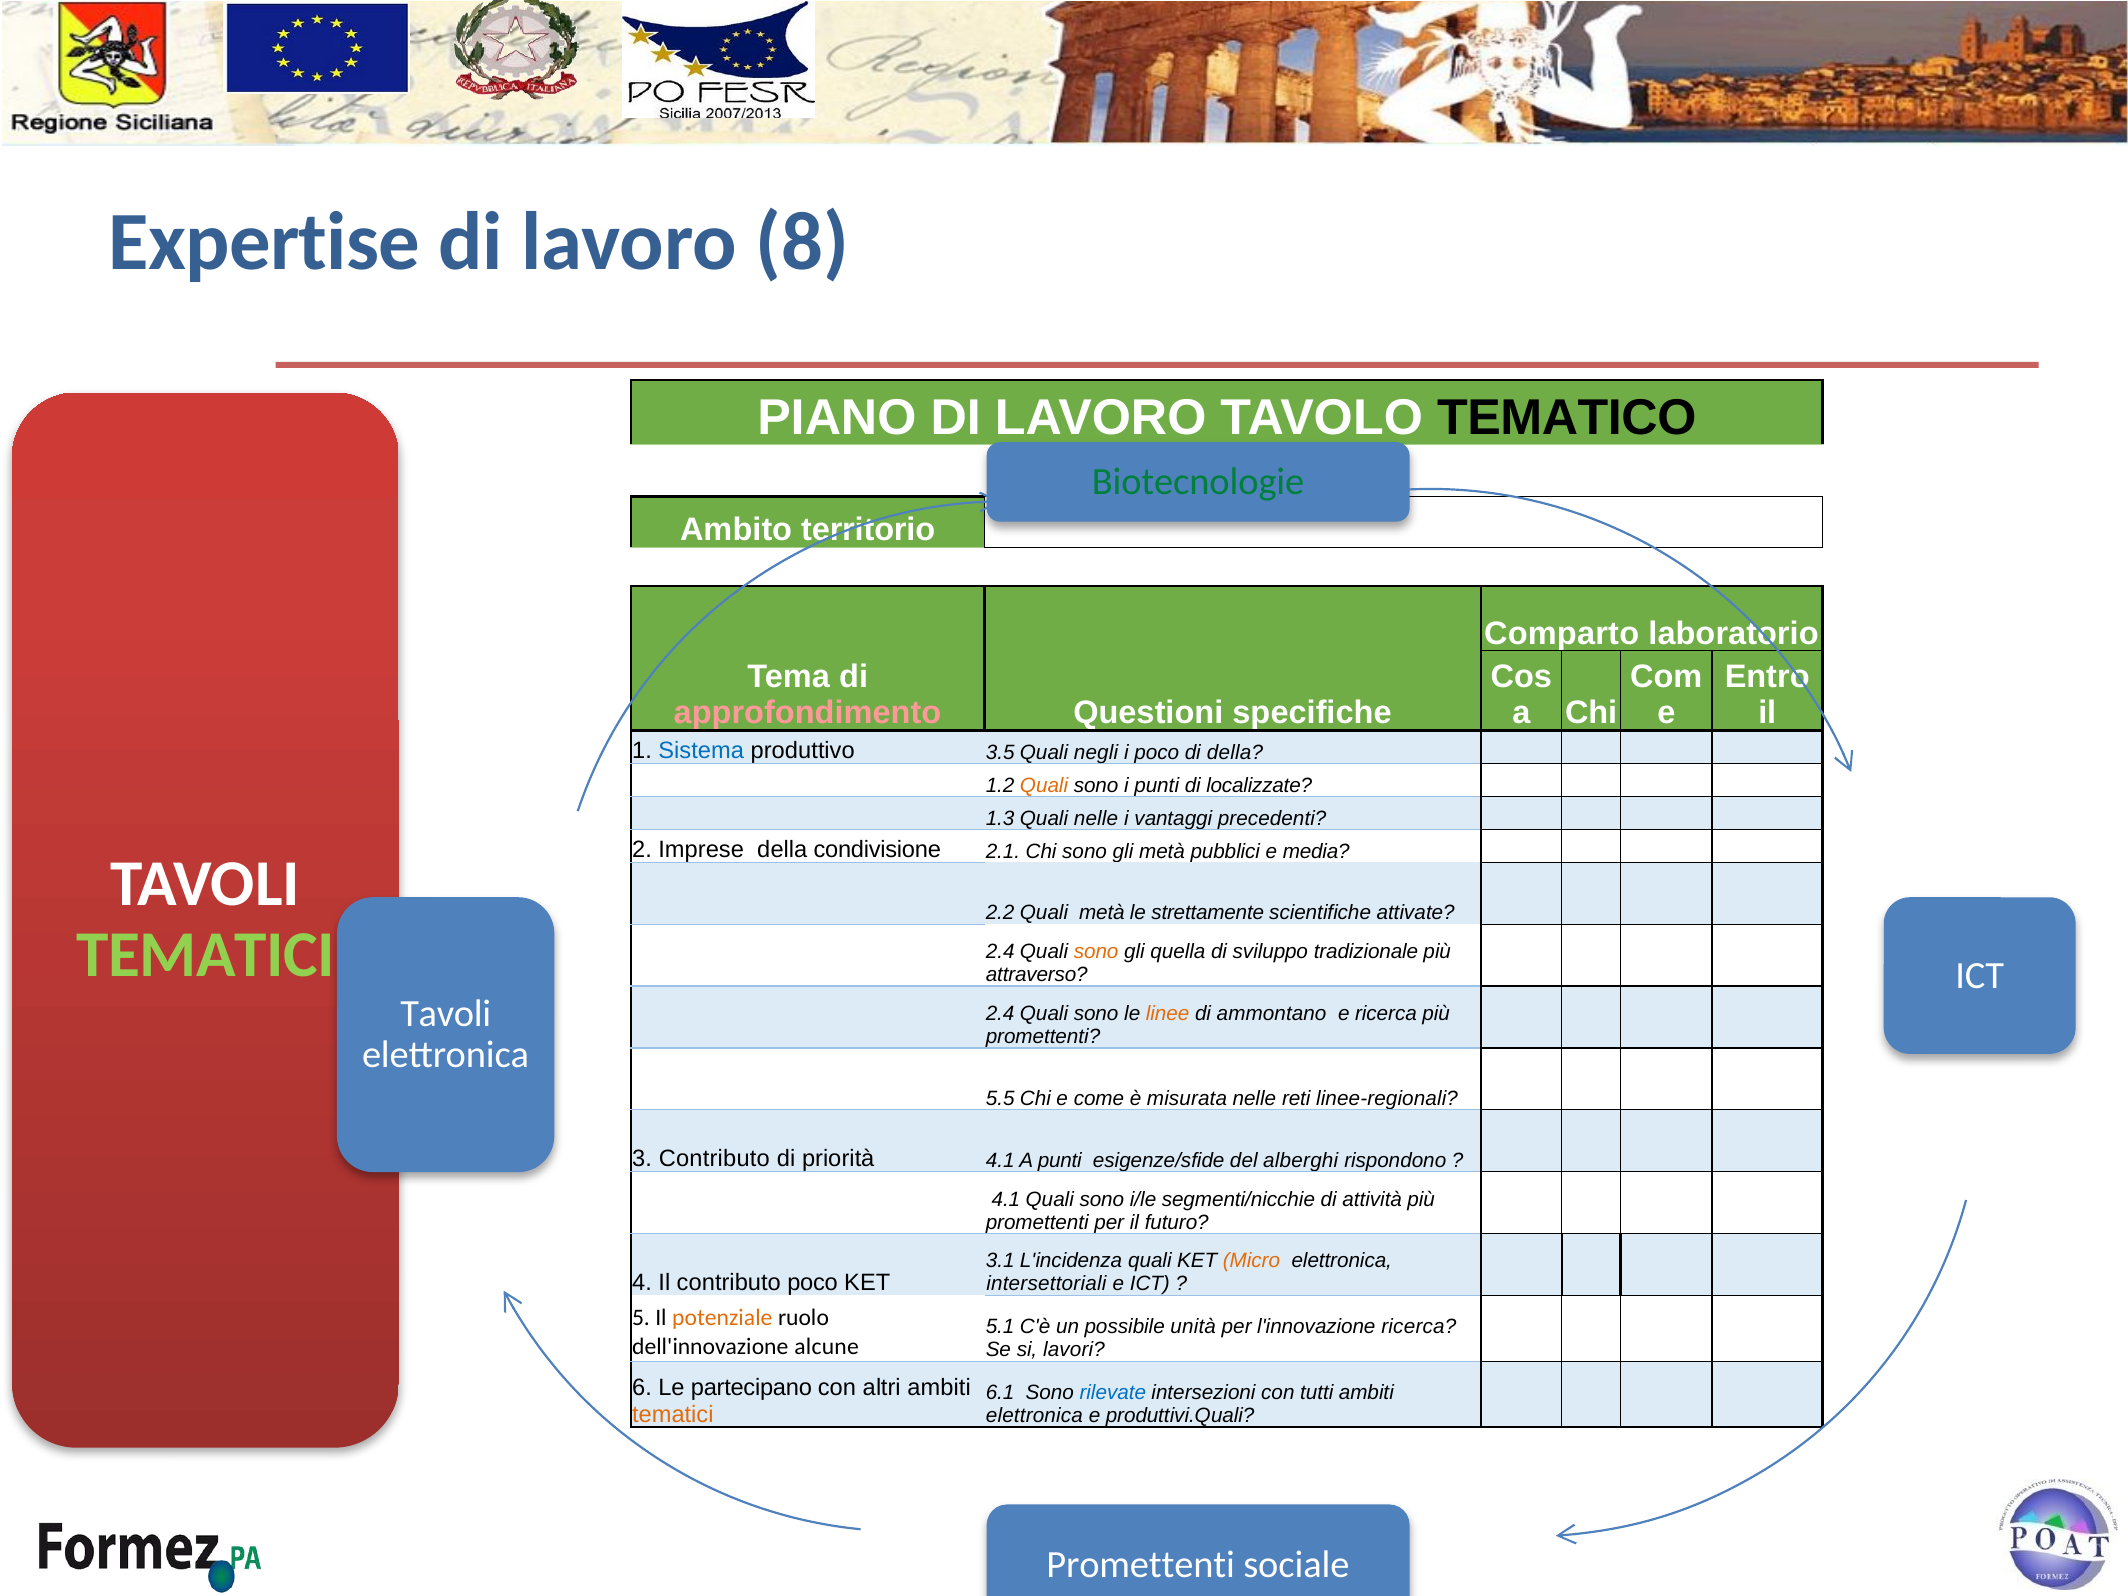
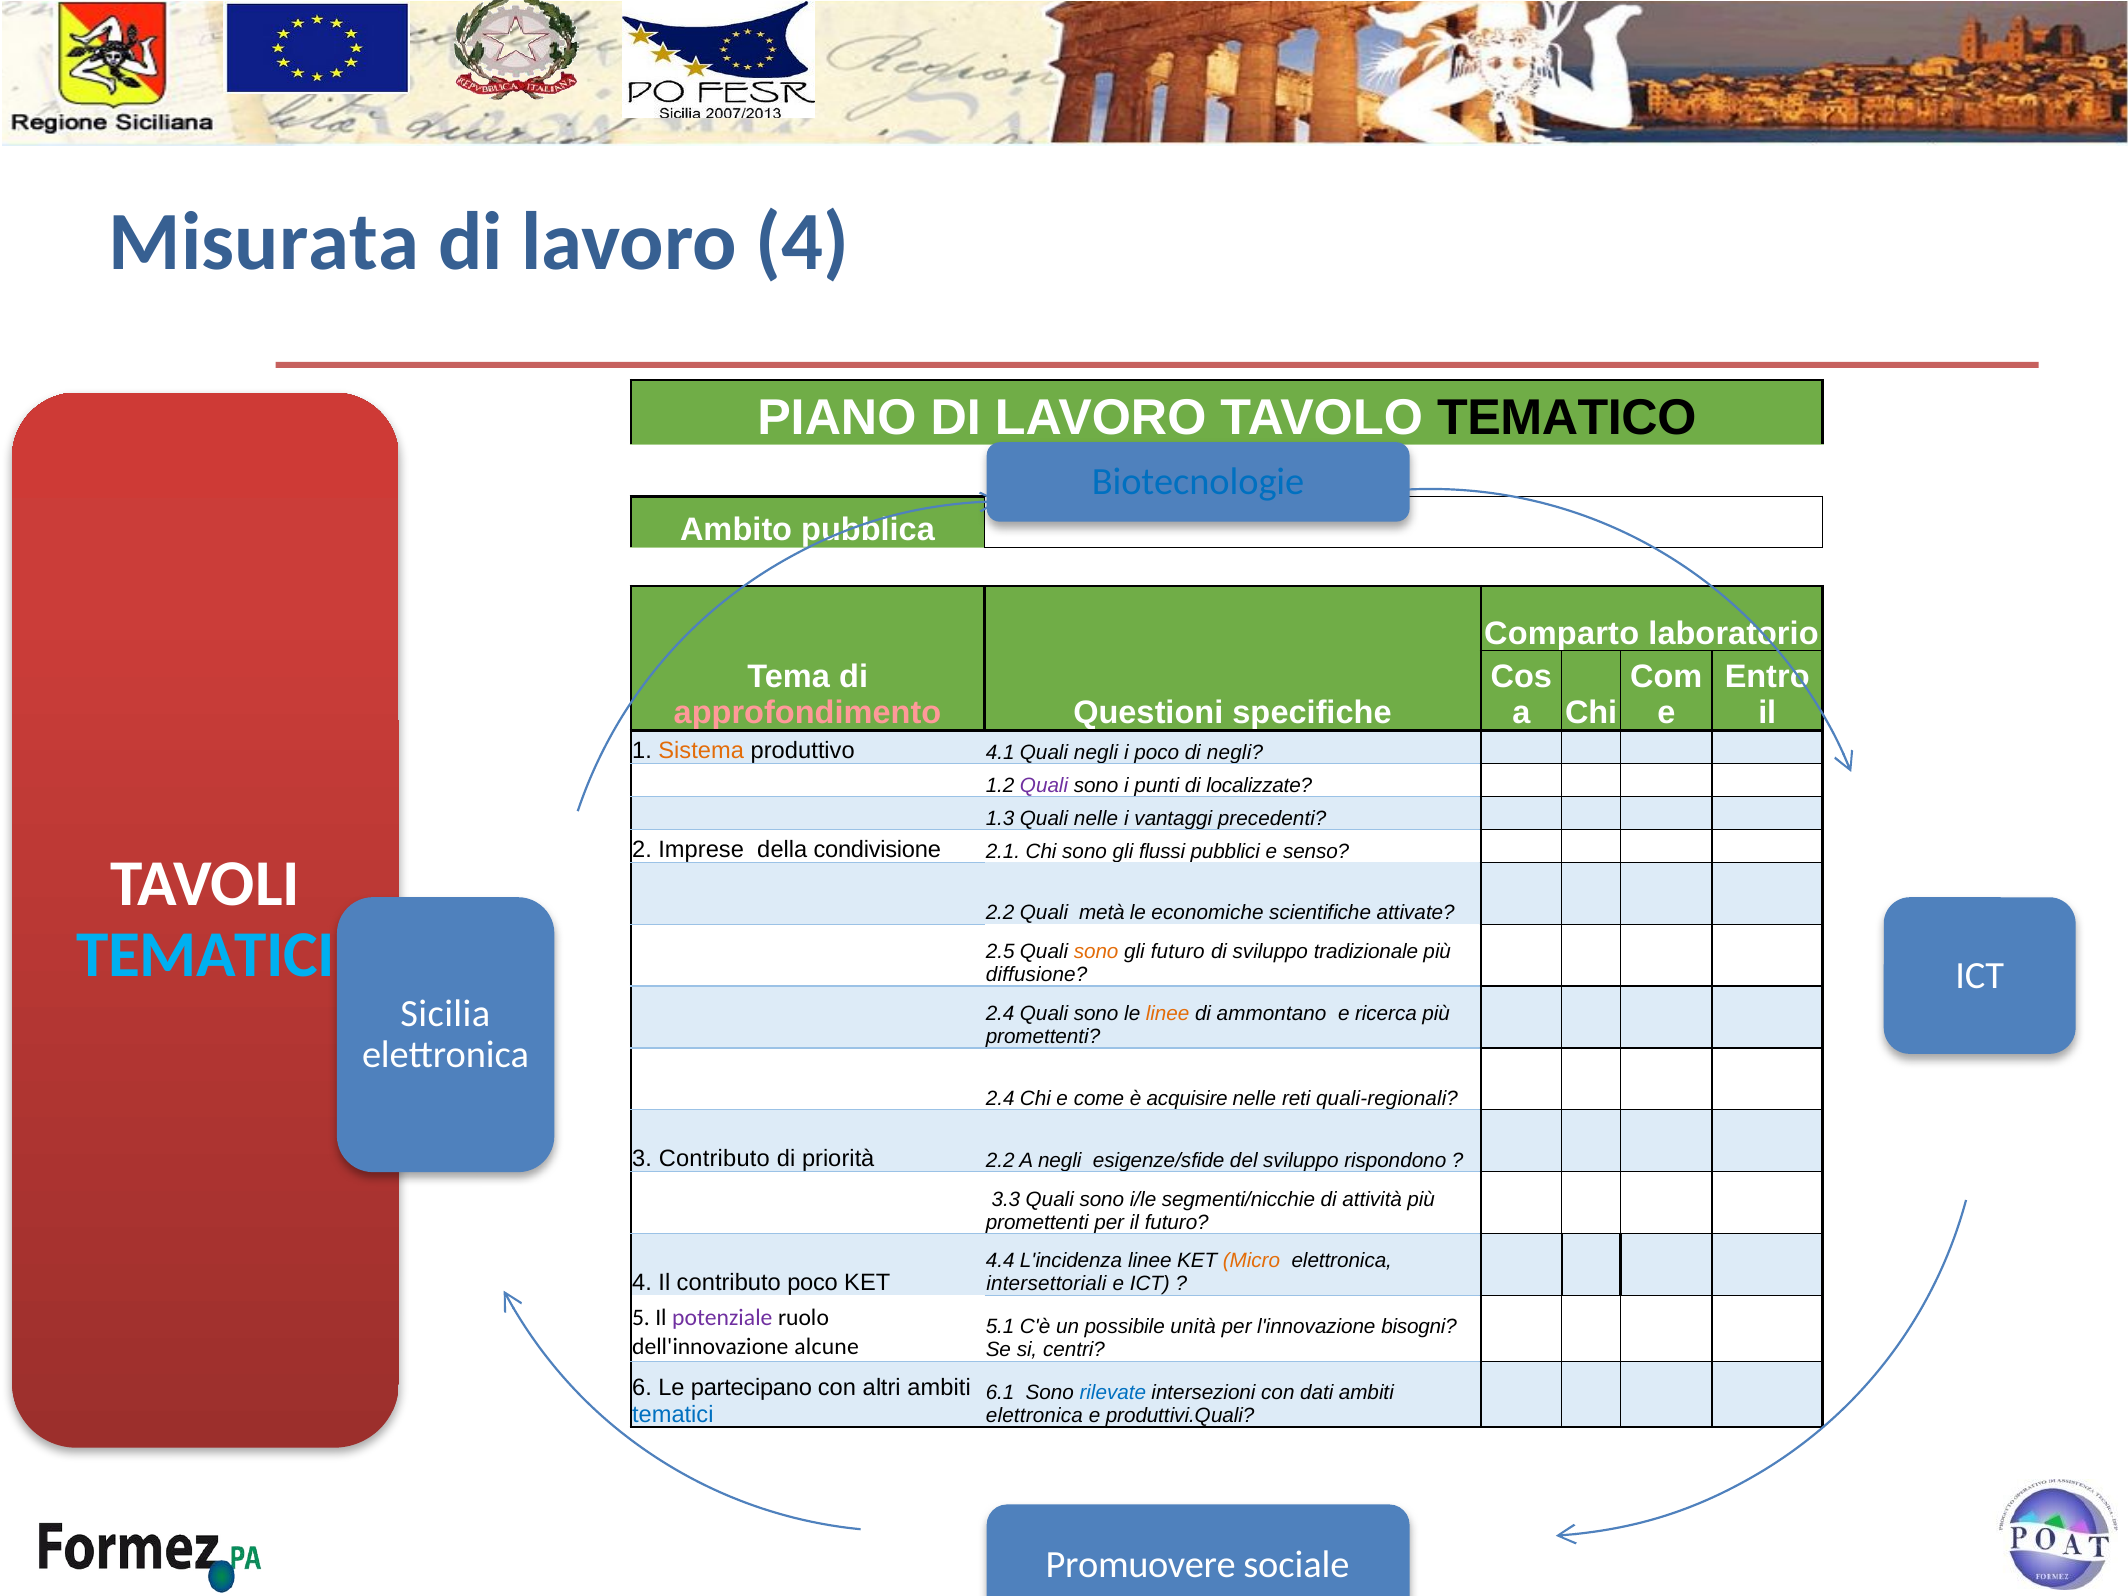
Expertise: Expertise -> Misurata (264, 243)
lavoro 8: 8 -> 4 (802, 243)
Biotecnologie colour: green -> blue (1198, 482)
territorio: territorio -> pubblica (868, 530)
Sistema colour: blue -> orange (701, 751)
3.5: 3.5 -> 4.1 (1000, 753)
di della: della -> negli (1235, 753)
Quali colour: orange -> purple (1044, 785)
gli metà: metà -> flussi (1162, 851)
media: media -> senso (1316, 851)
strettamente: strettamente -> economiche (1208, 913)
TEMATICI colour: light green -> light blue (206, 955)
2.4: 2.4 -> 2.5 (1000, 952)
gli quella: quella -> futuro (1178, 952)
attraverso: attraverso -> diffusione (1037, 975)
Tavoli: Tavoli -> Sicilia (445, 1014)
5.5: 5.5 -> 2.4 (1000, 1099)
misurata: misurata -> acquisire (1187, 1099)
linee-regionali: linee-regionali -> quali-regionali (1387, 1099)
priorità 4.1: 4.1 -> 2.2 (1000, 1160)
A punti: punti -> negli (1060, 1160)
del alberghi: alberghi -> sviluppo (1301, 1160)
4.1: 4.1 -> 3.3 (1006, 1199)
3.1: 3.1 -> 4.4 (1000, 1261)
L'incidenza quali: quali -> linee (1150, 1261)
potenziale colour: orange -> purple (722, 1318)
l'innovazione ricerca: ricerca -> bisogni (1419, 1327)
lavori: lavori -> centri (1074, 1350)
tutti: tutti -> dati (1317, 1393)
tematici colour: orange -> blue (673, 1414)
Promettenti: Promettenti -> Promuovere (1141, 1565)
